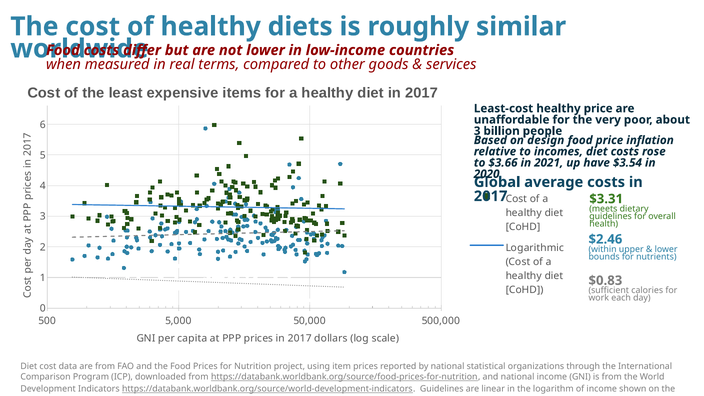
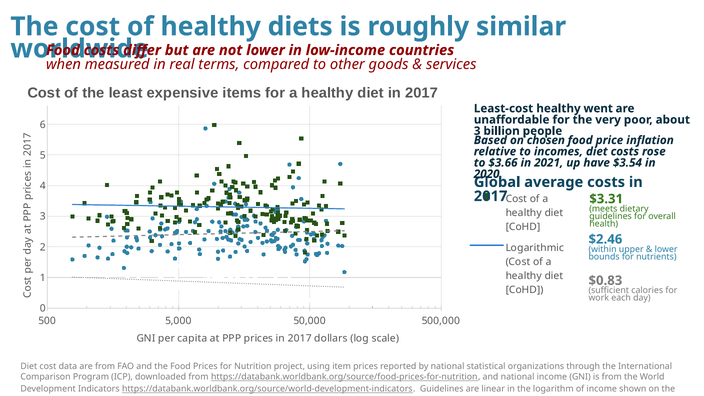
healthy price: price -> went (598, 108)
design: design -> chosen (546, 140)
